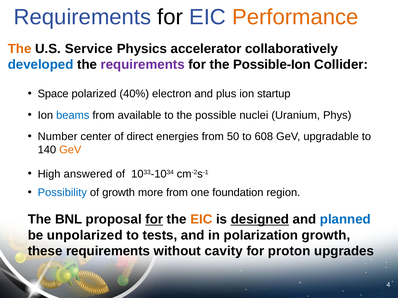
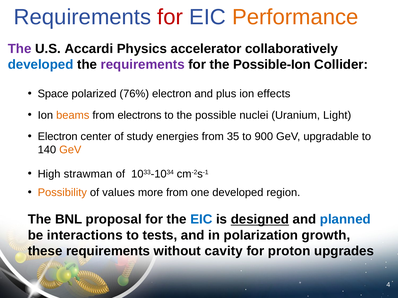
for colour: black -> red (170, 17)
The colour: orange -> purple (20, 49)
Service: Service -> Accardi (89, 49)
40%: 40% -> 76% (134, 94)
startup: startup -> effects (274, 94)
beams colour: blue -> orange (73, 115)
available: available -> electrons (140, 115)
Phys: Phys -> Light (337, 115)
Number: Number -> Electron (58, 137)
direct: direct -> study (140, 137)
50: 50 -> 35 (233, 137)
608: 608 -> 900 (264, 137)
answered: answered -> strawman (88, 174)
Possibility colour: blue -> orange (62, 193)
of growth: growth -> values (118, 193)
one foundation: foundation -> developed (238, 193)
for underline: present -> none (154, 220)
EIC colour: orange -> blue (201, 220)
unpolarized: unpolarized -> interactions (85, 236)
